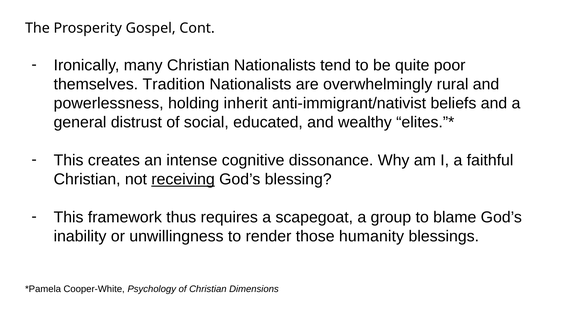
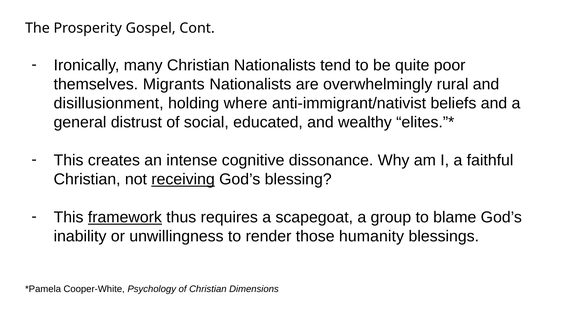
Tradition: Tradition -> Migrants (174, 84)
powerlessness: powerlessness -> disillusionment (109, 104)
inherit: inherit -> where (246, 104)
framework underline: none -> present (125, 218)
